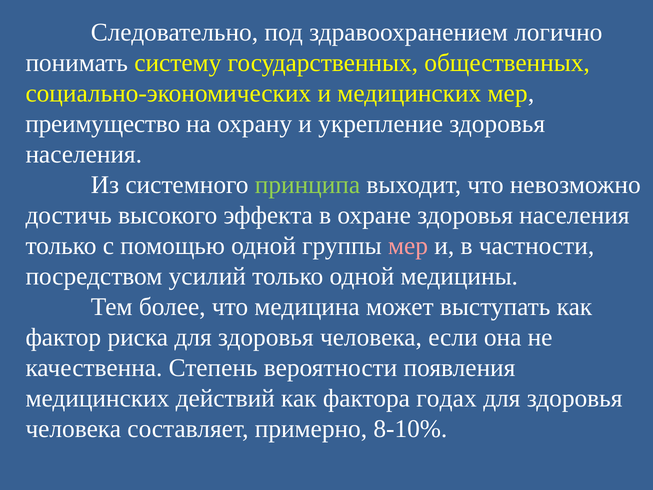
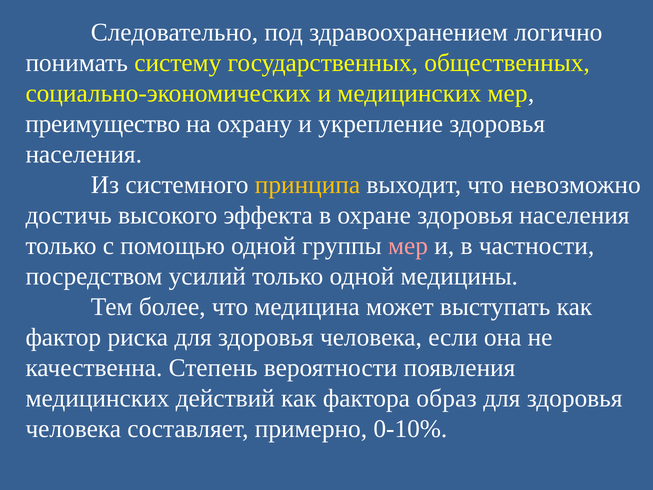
принципа colour: light green -> yellow (308, 185)
годах: годах -> образ (446, 398)
8-10%: 8-10% -> 0-10% (410, 429)
